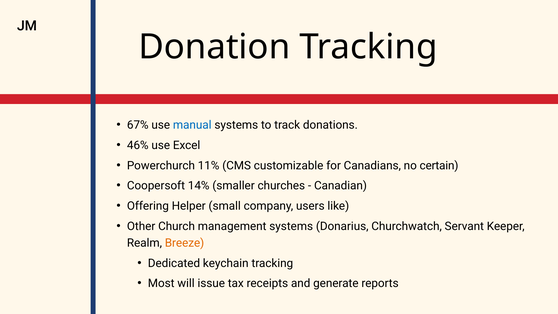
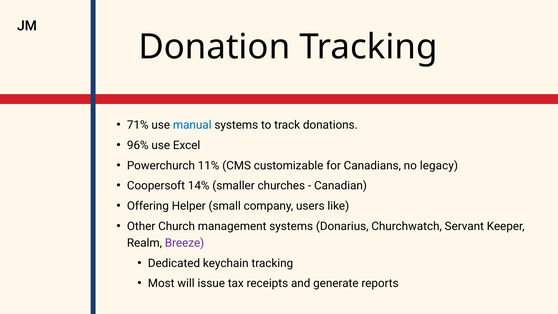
67%: 67% -> 71% (138, 125)
46%: 46% -> 96% (138, 145)
certain: certain -> legacy (439, 165)
Breeze colour: orange -> purple (185, 243)
